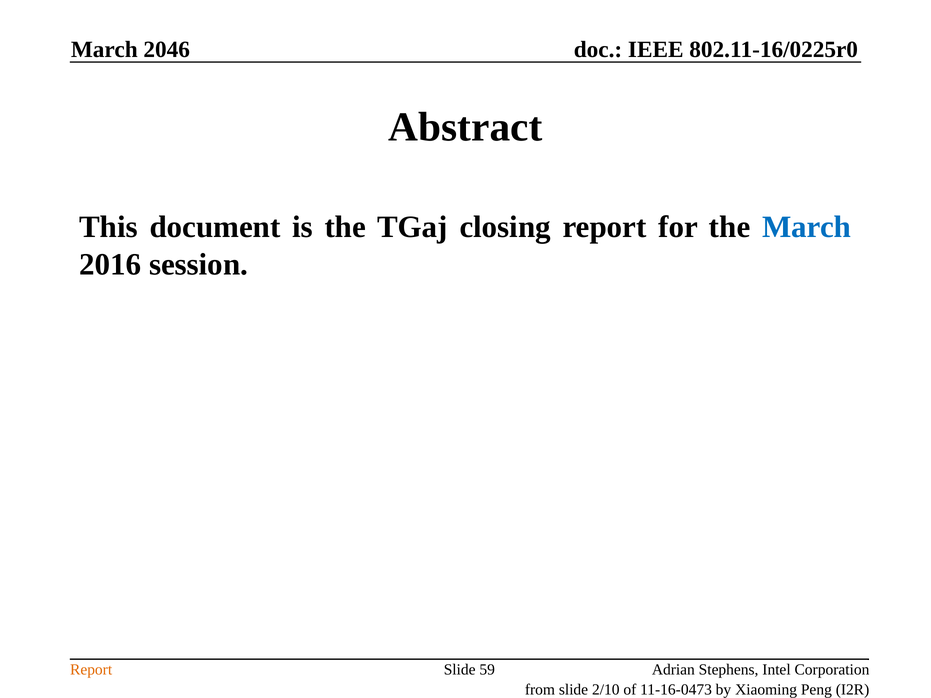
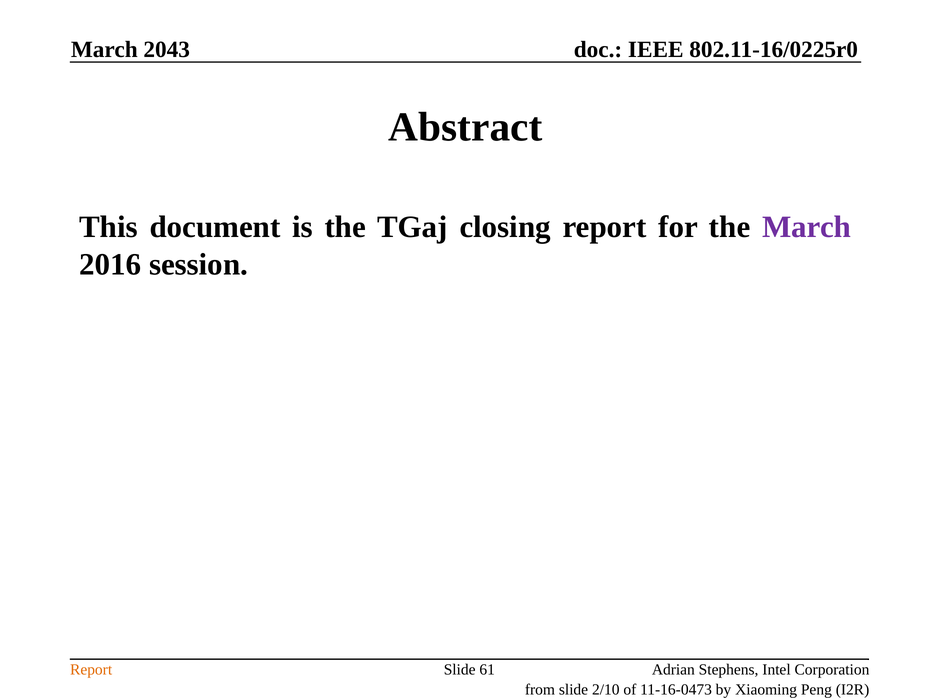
2046: 2046 -> 2043 (167, 50)
March colour: blue -> purple (807, 227)
59: 59 -> 61 (487, 670)
